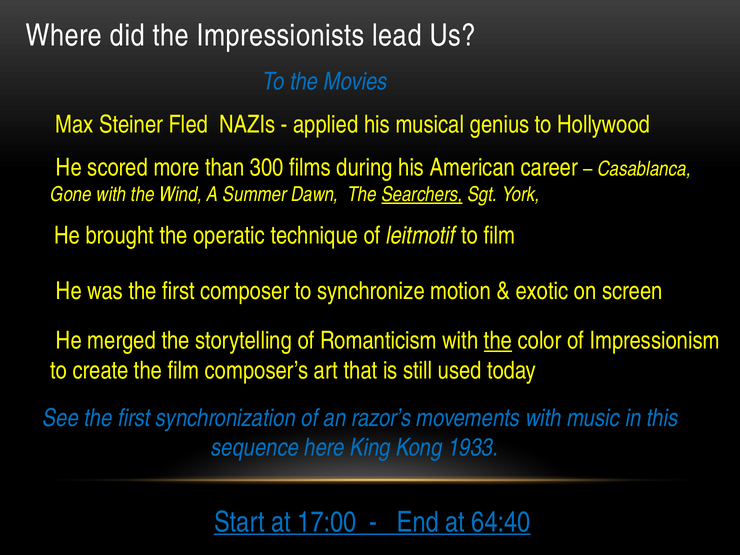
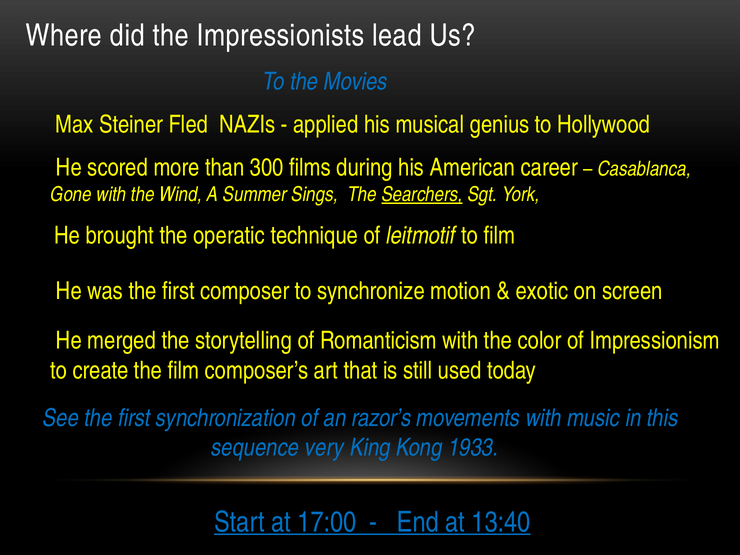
Dawn: Dawn -> Sings (315, 194)
the underline: present -> none (498, 341)
here: here -> very (324, 448)
64:40: 64:40 -> 13:40 (501, 522)
